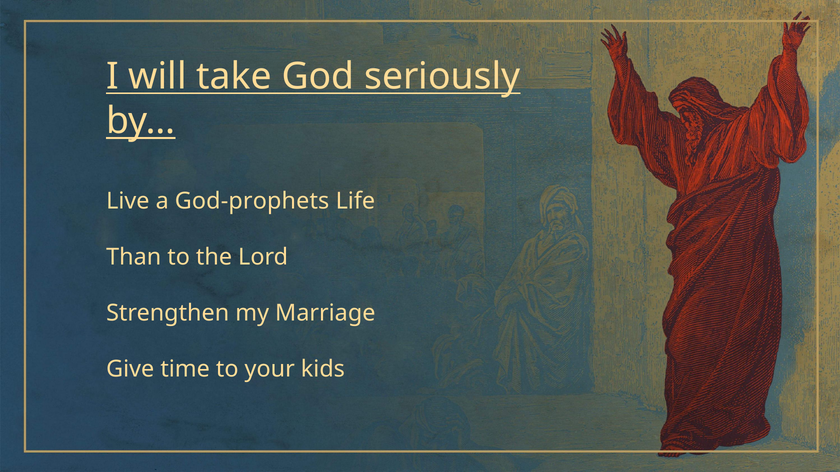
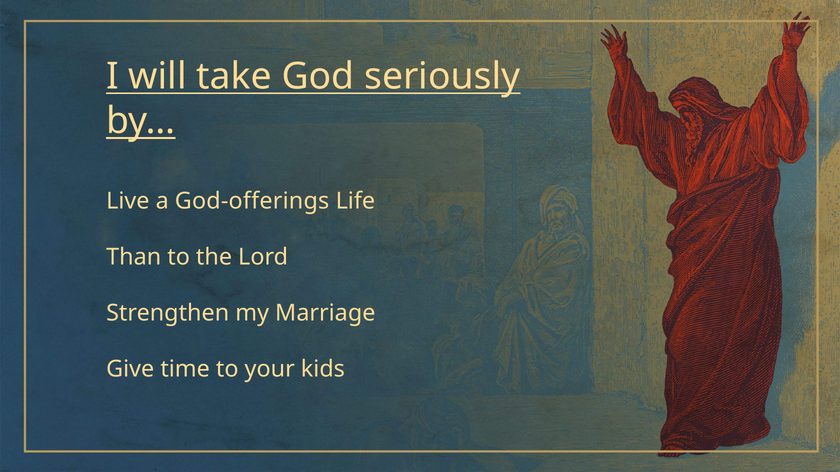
God-prophets: God-prophets -> God-offerings (252, 201)
